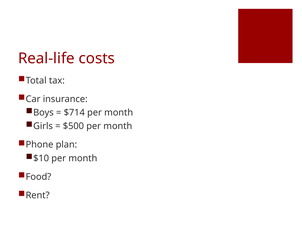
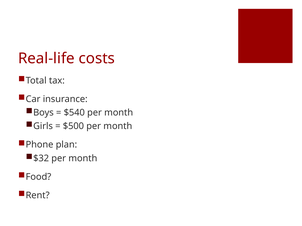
$714: $714 -> $540 (74, 113)
$10: $10 -> $32 (41, 159)
